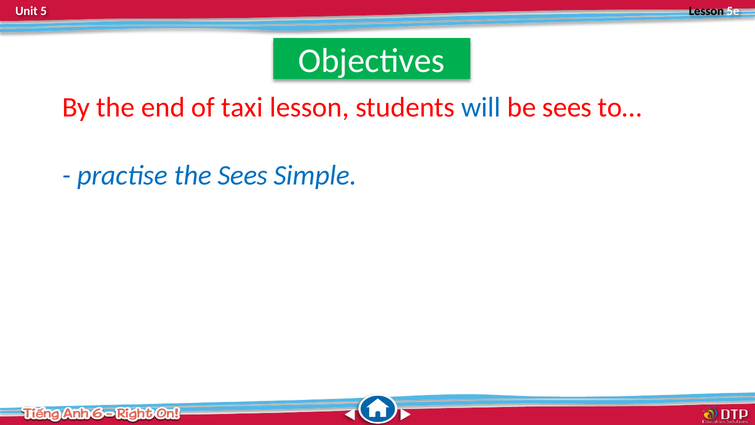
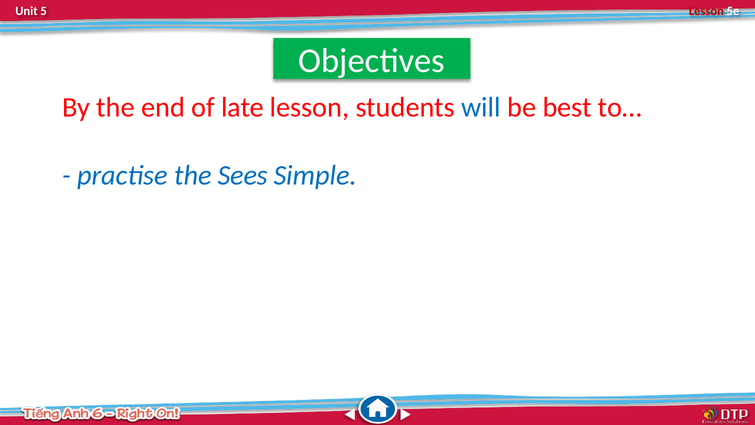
Lesson colour: black -> red (706, 11)
taxi: taxi -> late (242, 107)
be sees: sees -> best (567, 107)
